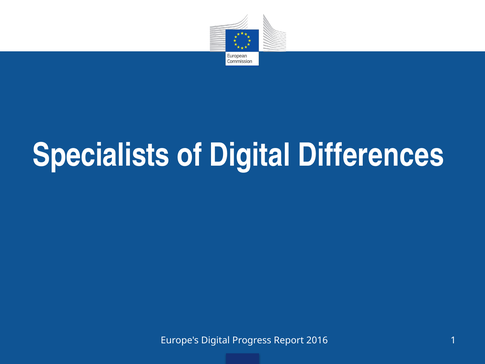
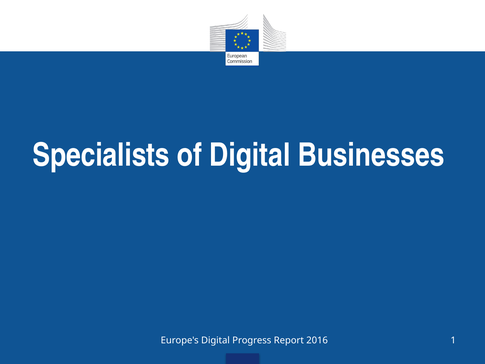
Differences: Differences -> Businesses (371, 155)
